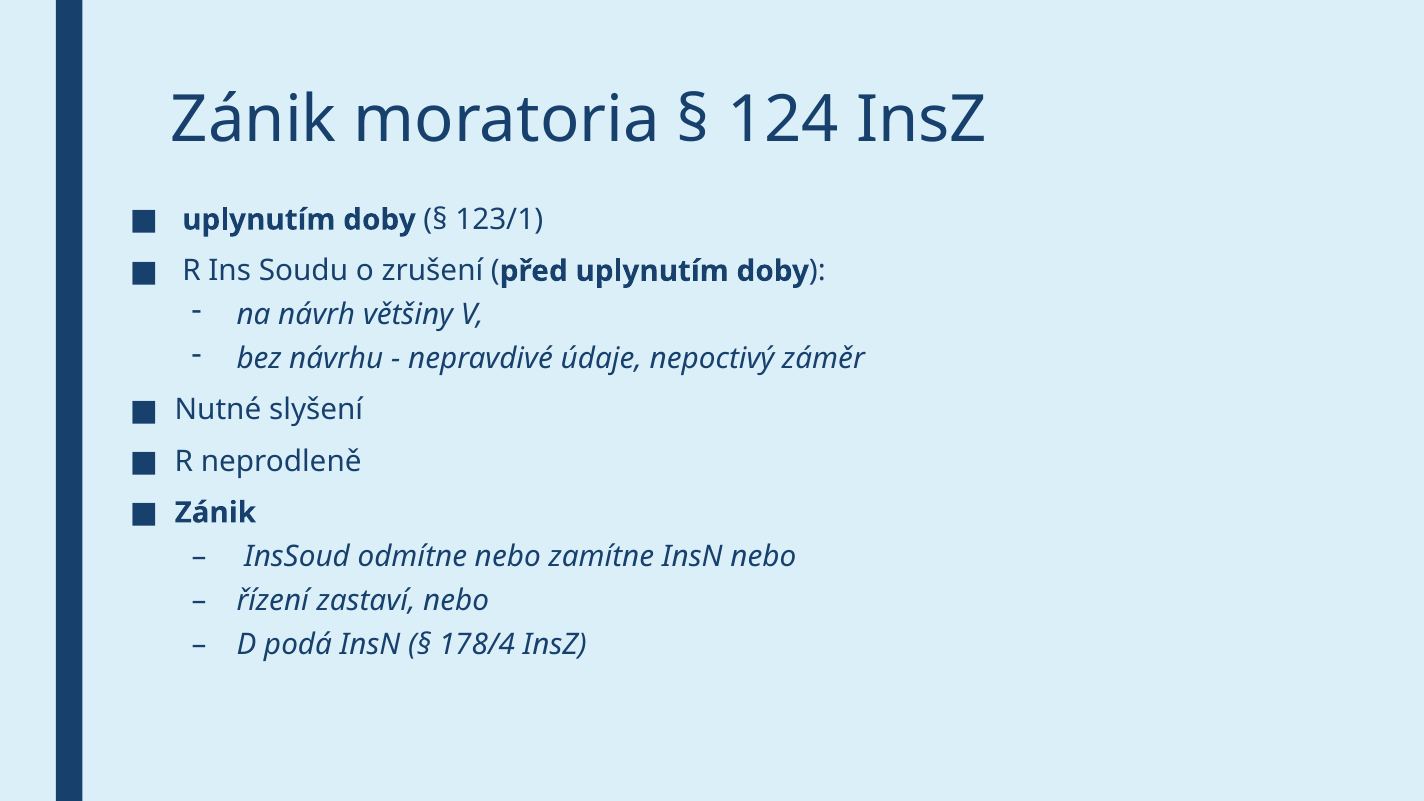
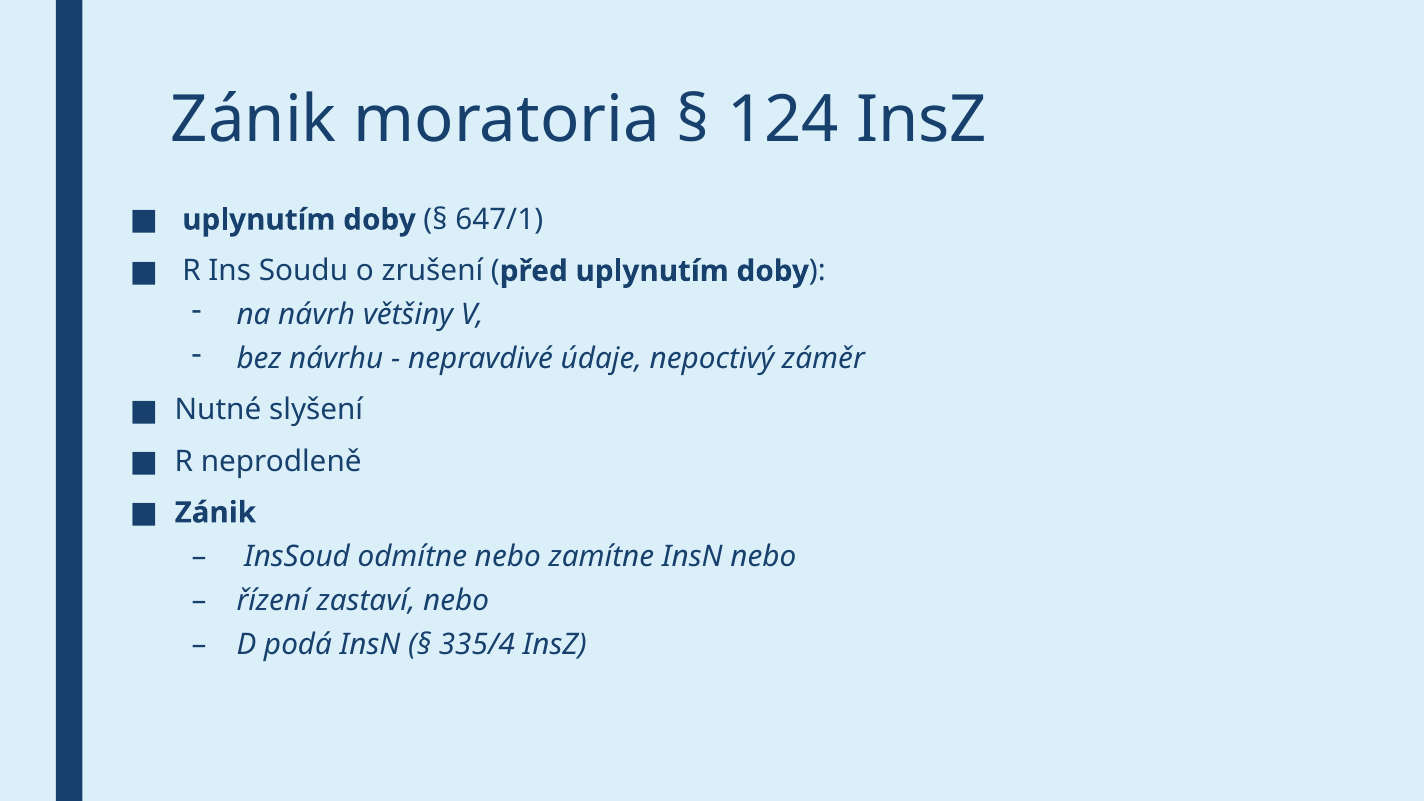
123/1: 123/1 -> 647/1 (499, 220)
178/4: 178/4 -> 335/4 (477, 644)
